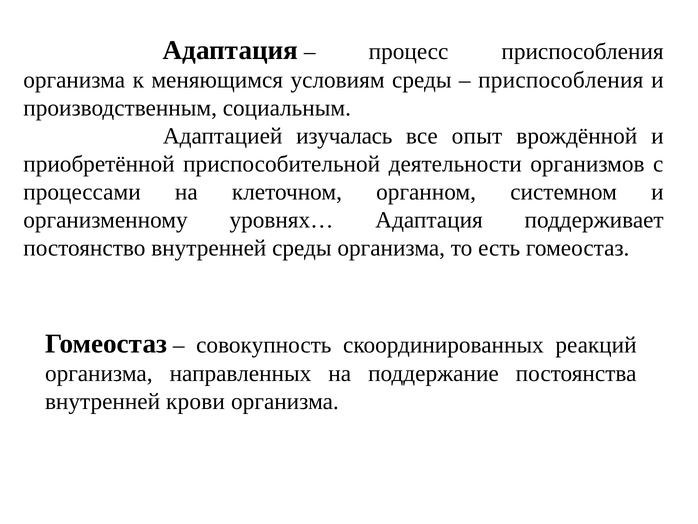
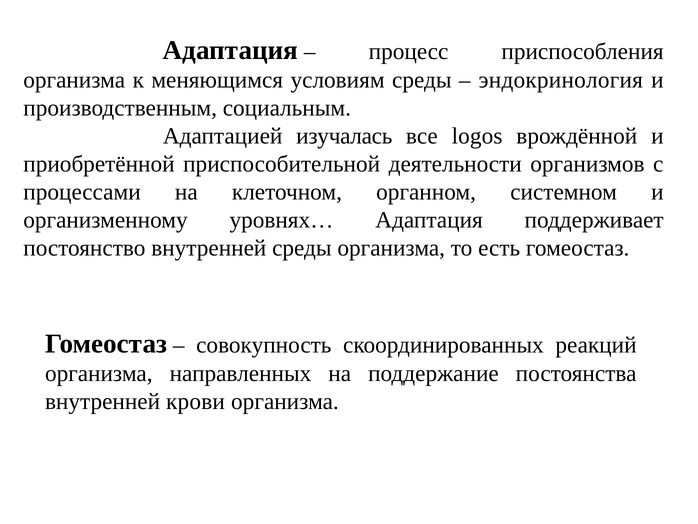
приспособления: приспособления -> эндокринология (561, 80)
опыт: опыт -> logos (477, 136)
